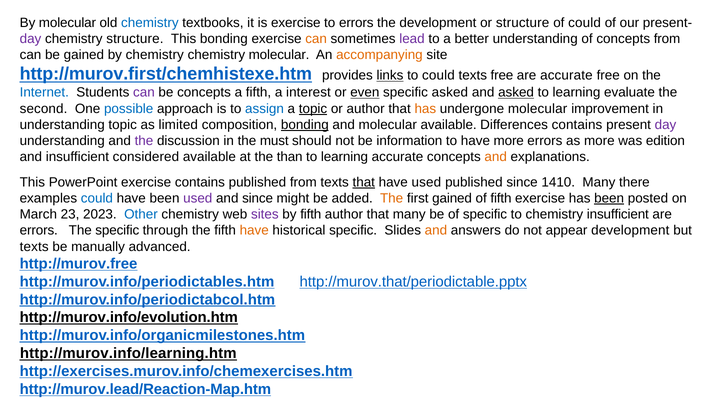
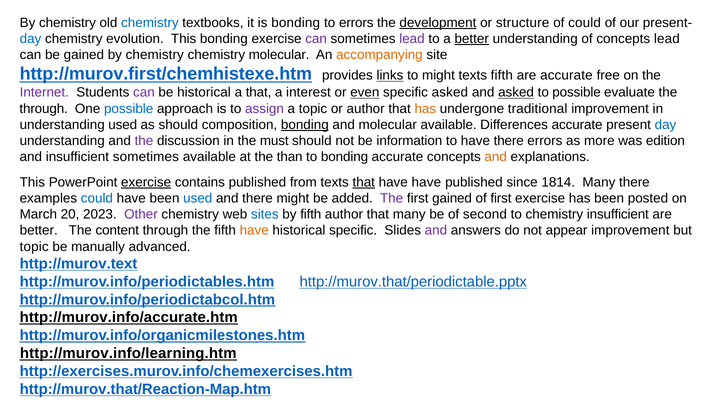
molecular: molecular -> chemistry (67, 23)
is exercise: exercise -> bonding (296, 23)
development underline: none -> present (438, 23)
day colour: purple -> blue (31, 39)
chemistry structure: structure -> evolution (135, 39)
can colour: orange -> purple (316, 39)
better underline: none -> present (472, 39)
concepts from: from -> lead (667, 39)
to could: could -> might (438, 76)
texts free: free -> fifth (502, 76)
Internet colour: blue -> purple (44, 93)
be concepts: concepts -> historical (204, 93)
a fifth: fifth -> that (259, 93)
learning: learning -> possible (577, 93)
second: second -> through (44, 109)
assign colour: blue -> purple (265, 109)
topic underline: present -> none (313, 109)
undergone molecular: molecular -> traditional (538, 109)
understanding topic: topic -> used (123, 125)
as limited: limited -> should (178, 125)
Differences contains: contains -> accurate (577, 125)
day colour: purple -> blue (666, 125)
have more: more -> there (509, 141)
insufficient considered: considered -> sometimes (146, 157)
learning: learning -> bonding (345, 157)
exercise underline: none -> present (146, 182)
have used: used -> have (426, 182)
1410: 1410 -> 1814 (558, 182)
used colour: purple -> blue (198, 198)
and since: since -> there (258, 198)
The colour: orange -> purple (392, 198)
of fifth: fifth -> first (501, 198)
been underline: present -> none (609, 198)
23: 23 -> 20 (70, 215)
Other colour: blue -> purple (141, 215)
sites colour: purple -> blue (265, 215)
of specific: specific -> second (485, 215)
errors: errors -> better (39, 231)
The specific: specific -> content (117, 231)
and colour: orange -> purple (436, 231)
appear development: development -> improvement (630, 231)
texts: texts -> topic (34, 247)
http://murov.free: http://murov.free -> http://murov.text (79, 264)
http://murov.info/evolution.htm: http://murov.info/evolution.htm -> http://murov.info/accurate.htm (129, 318)
http://murov.lead/Reaction-Map.htm: http://murov.lead/Reaction-Map.htm -> http://murov.that/Reaction-Map.htm (145, 389)
